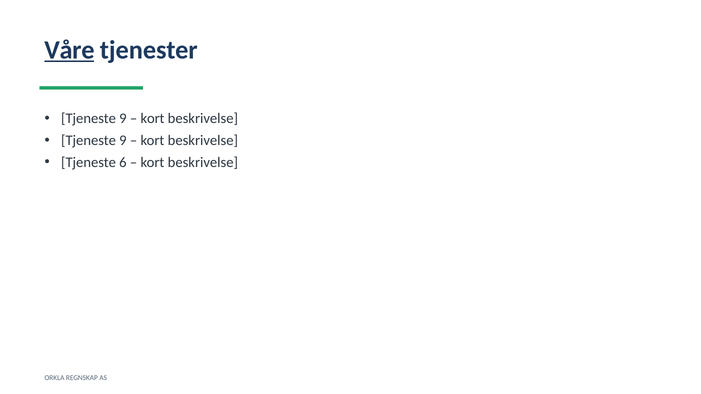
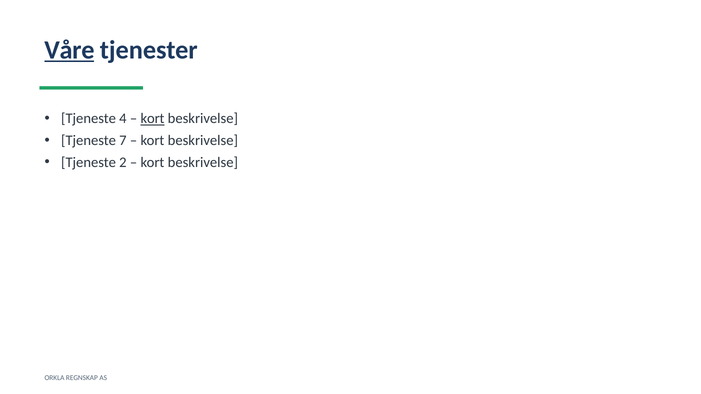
9: 9 -> 4 (123, 119)
kort underline: none -> present (153, 119)
9: 9 -> 7 (123, 141)
6: 6 -> 2 (123, 163)
